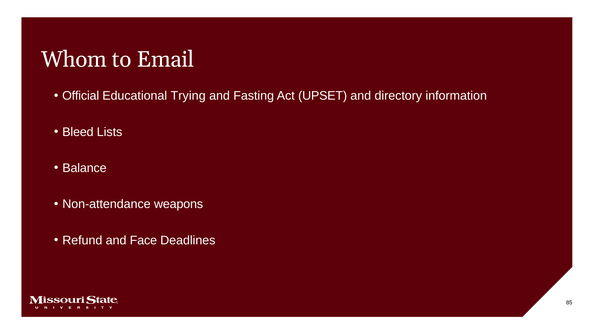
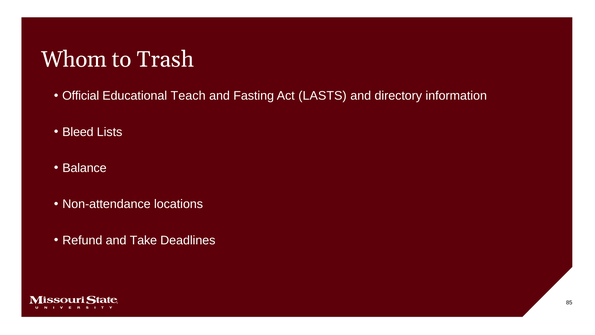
Email: Email -> Trash (165, 59)
Trying: Trying -> Teach (188, 96)
UPSET: UPSET -> LASTS (323, 96)
weapons: weapons -> locations (179, 204)
Face: Face -> Take (143, 240)
